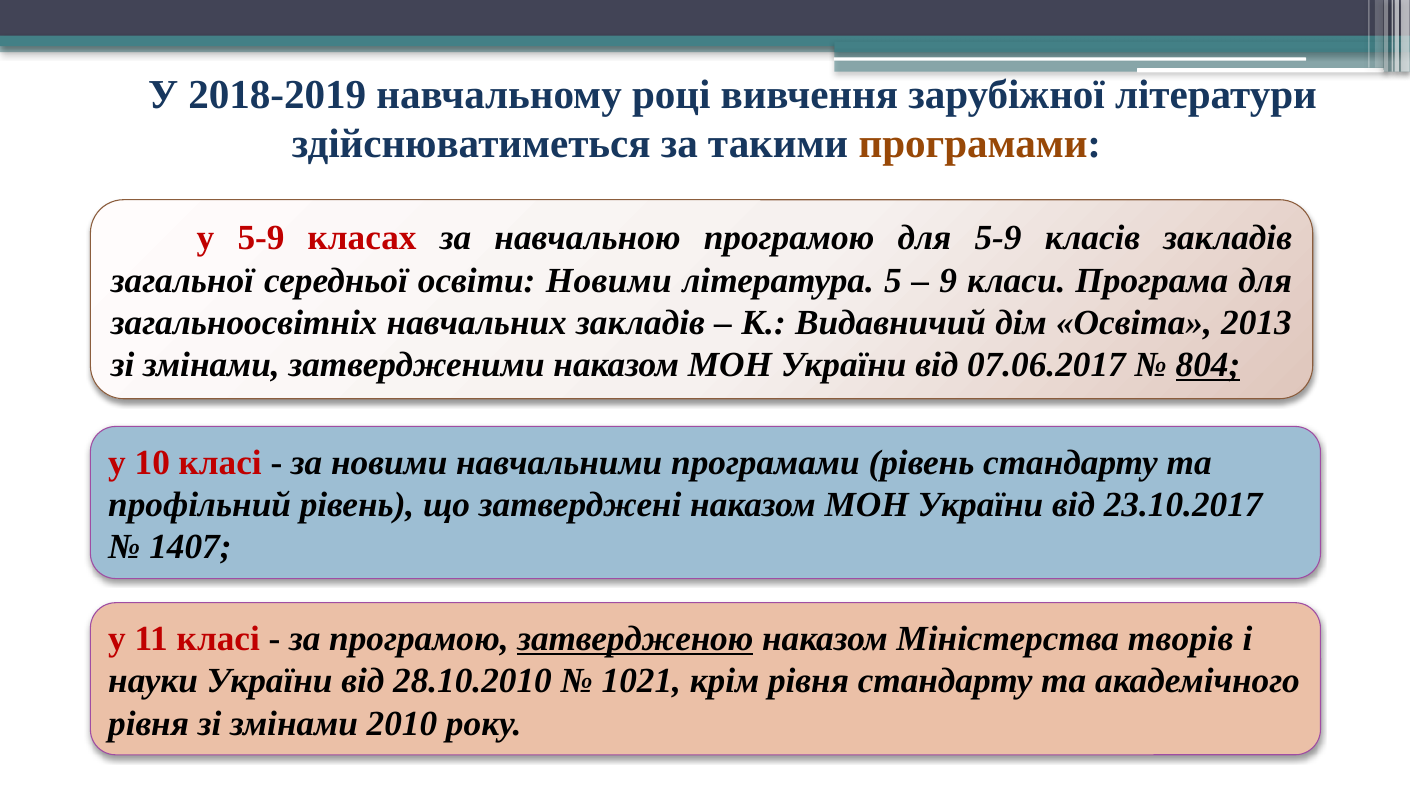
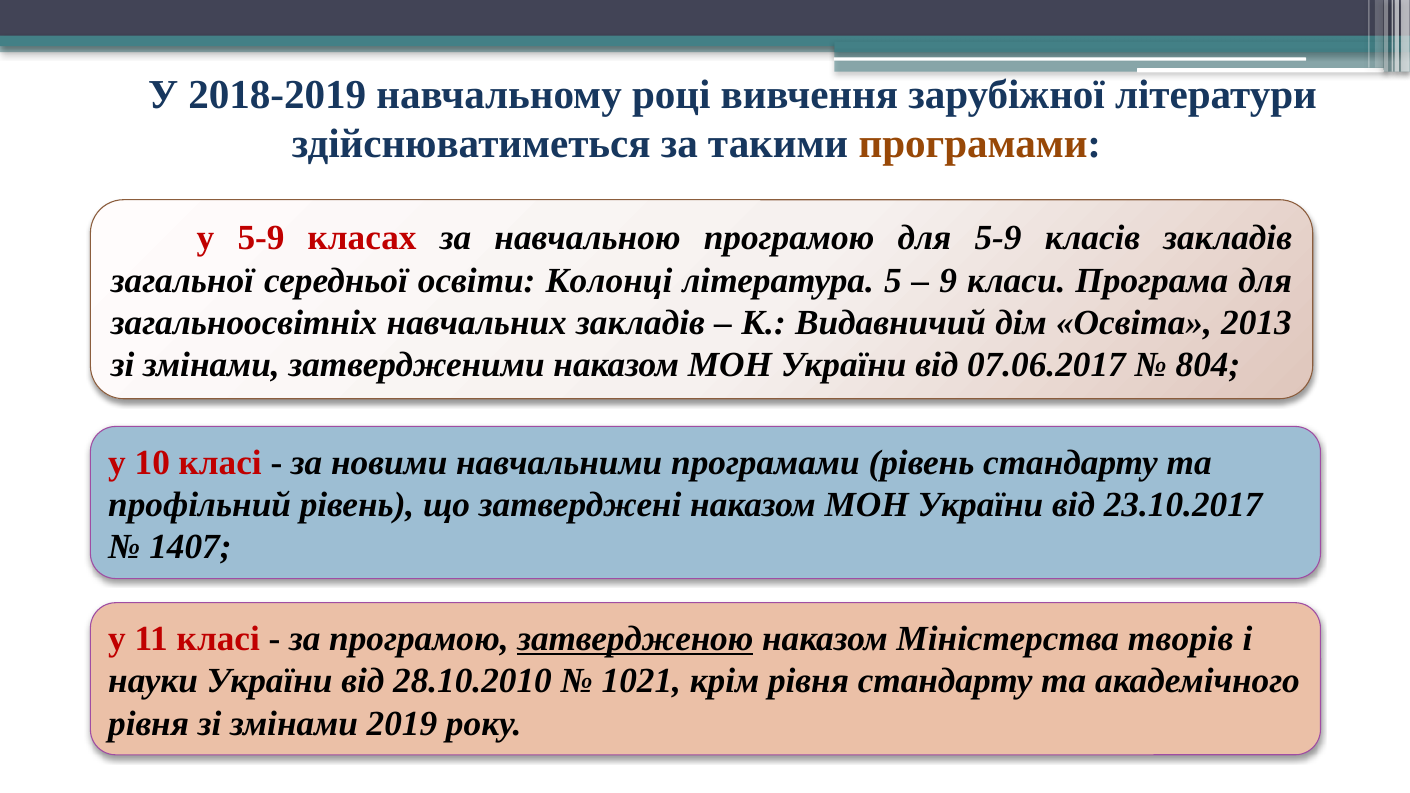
освіти Новими: Новими -> Колонці (609, 281)
804 underline: present -> none (1208, 365)
2010: 2010 -> 2019 (402, 724)
